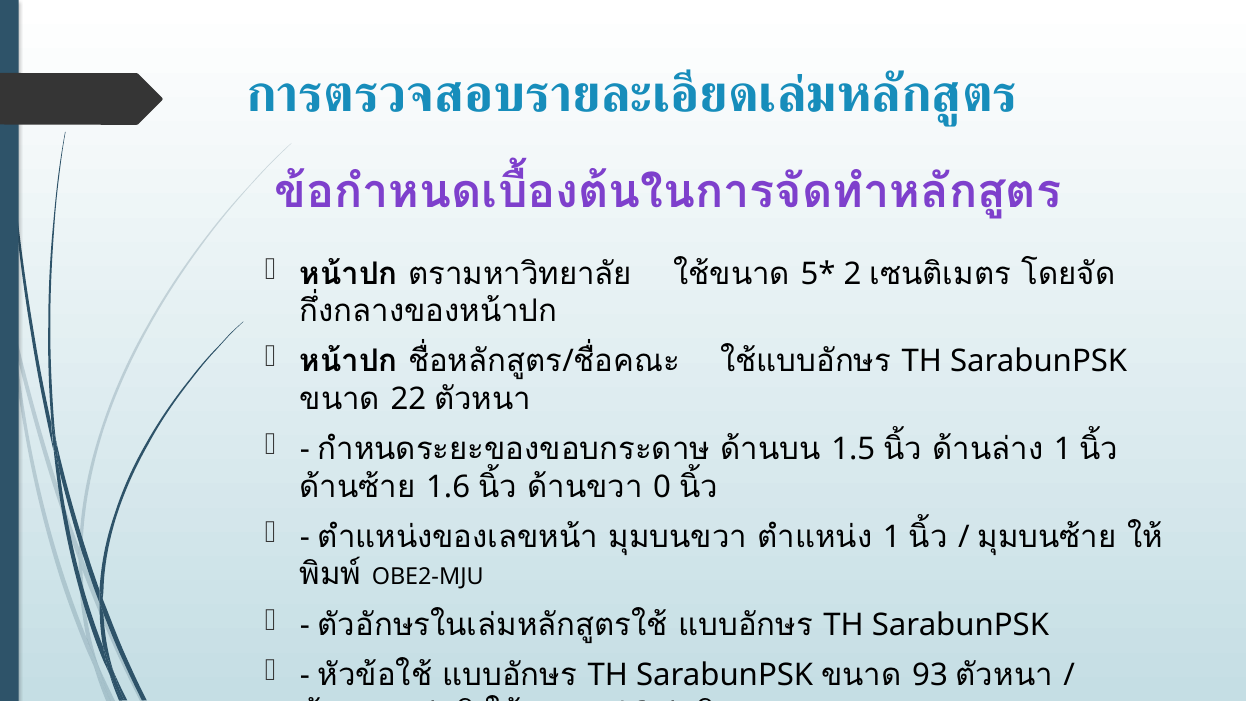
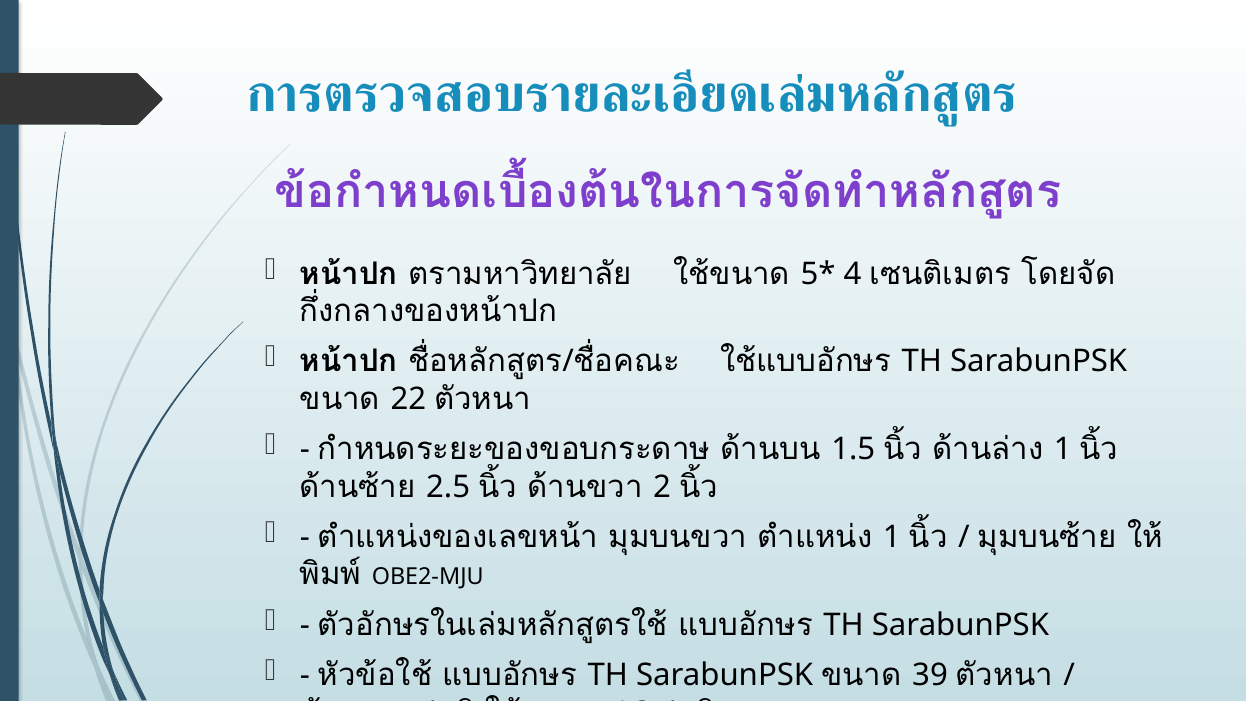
2: 2 -> 4 (853, 274)
1.6: 1.6 -> 2.5 (448, 487)
0: 0 -> 2 (662, 487)
93: 93 -> 39 (930, 675)
